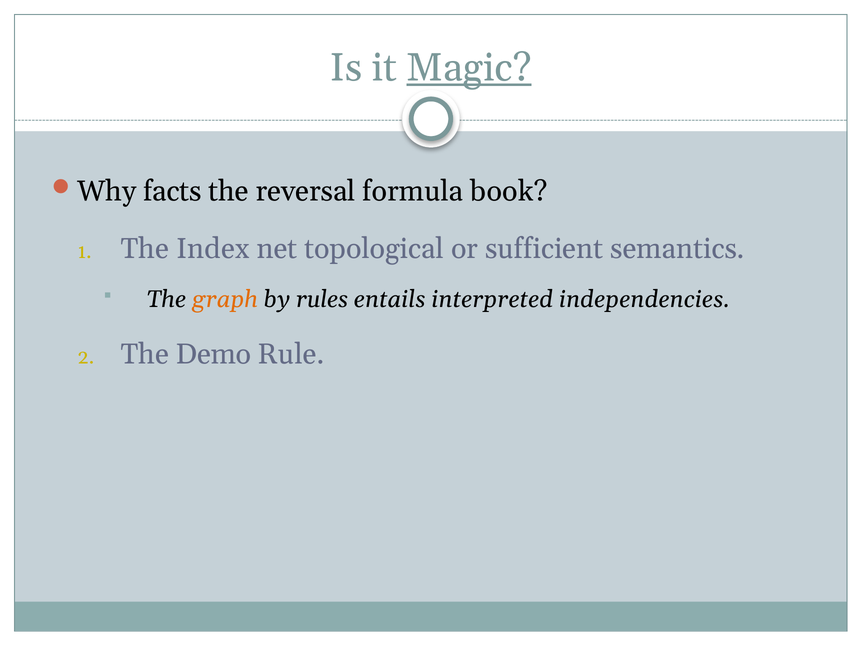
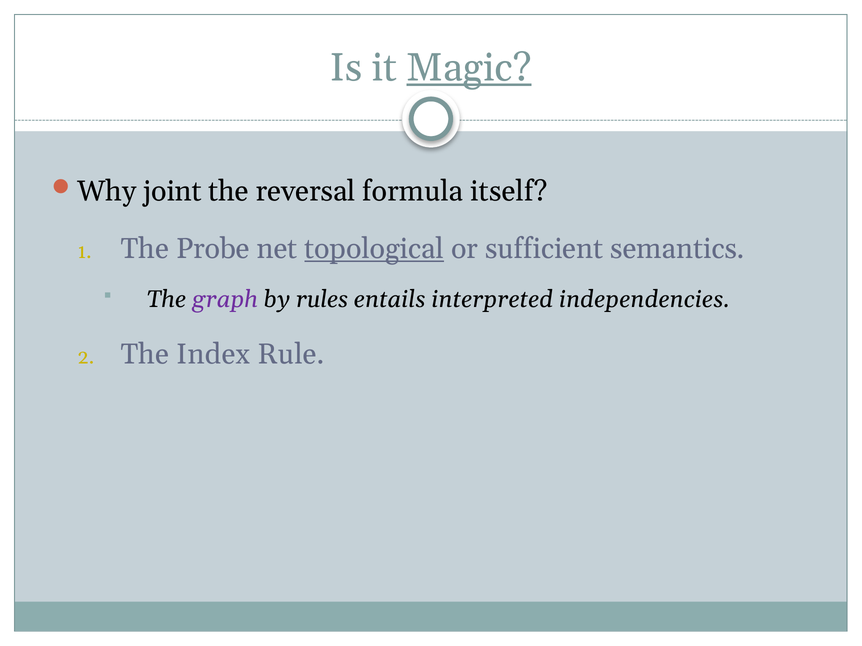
facts: facts -> joint (172, 192)
book: book -> itself (509, 192)
Index: Index -> Probe (213, 249)
topological underline: none -> present (374, 249)
graph colour: orange -> purple (225, 300)
Demo: Demo -> Index (213, 354)
